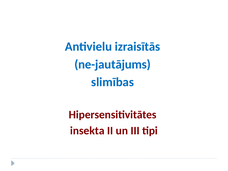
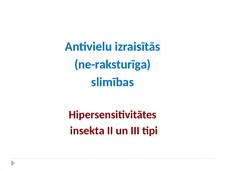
ne-jautājums: ne-jautājums -> ne-raksturīga (113, 64)
